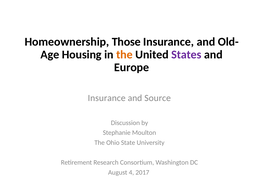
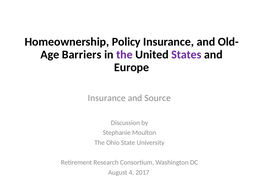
Those: Those -> Policy (126, 42)
Housing: Housing -> Barriers (82, 55)
the colour: orange -> purple (124, 55)
